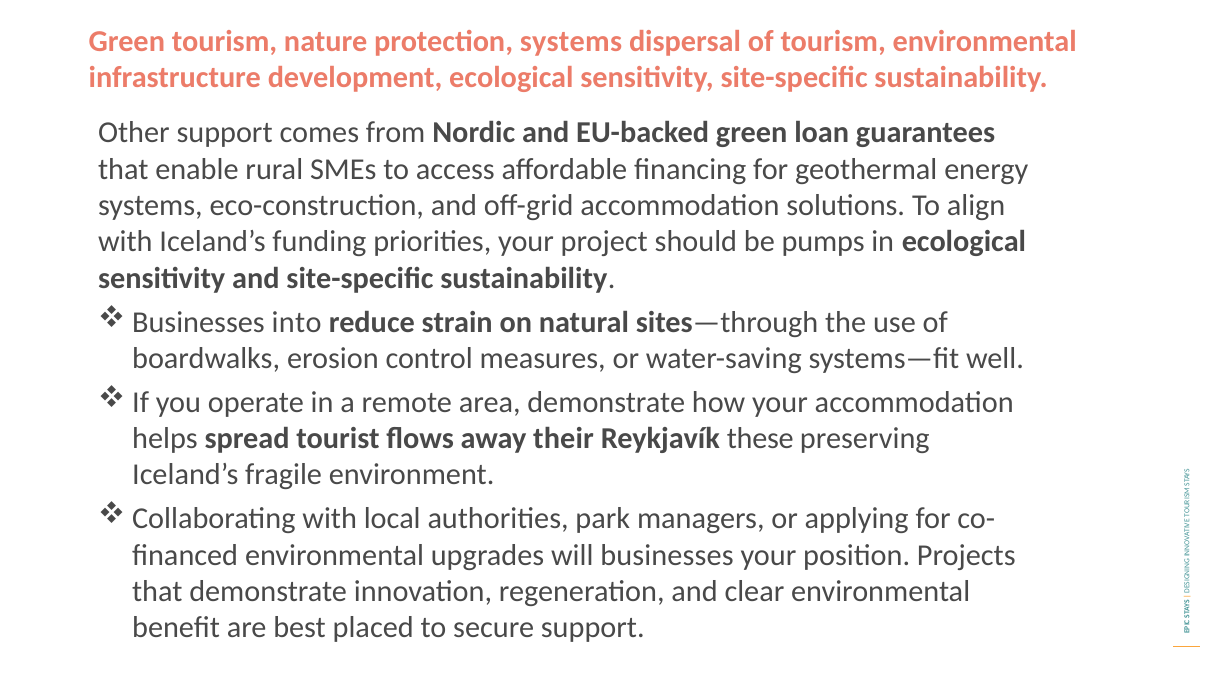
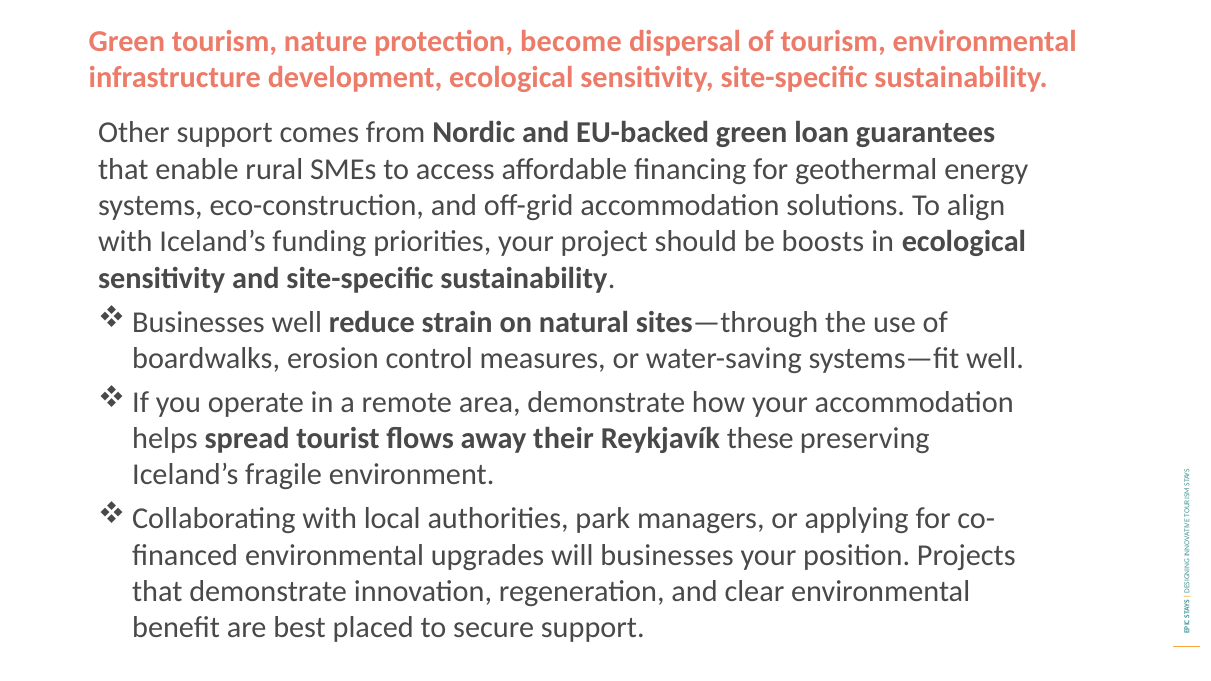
protection systems: systems -> become (571, 42)
pumps: pumps -> boosts (823, 242)
Businesses into: into -> well (297, 322)
